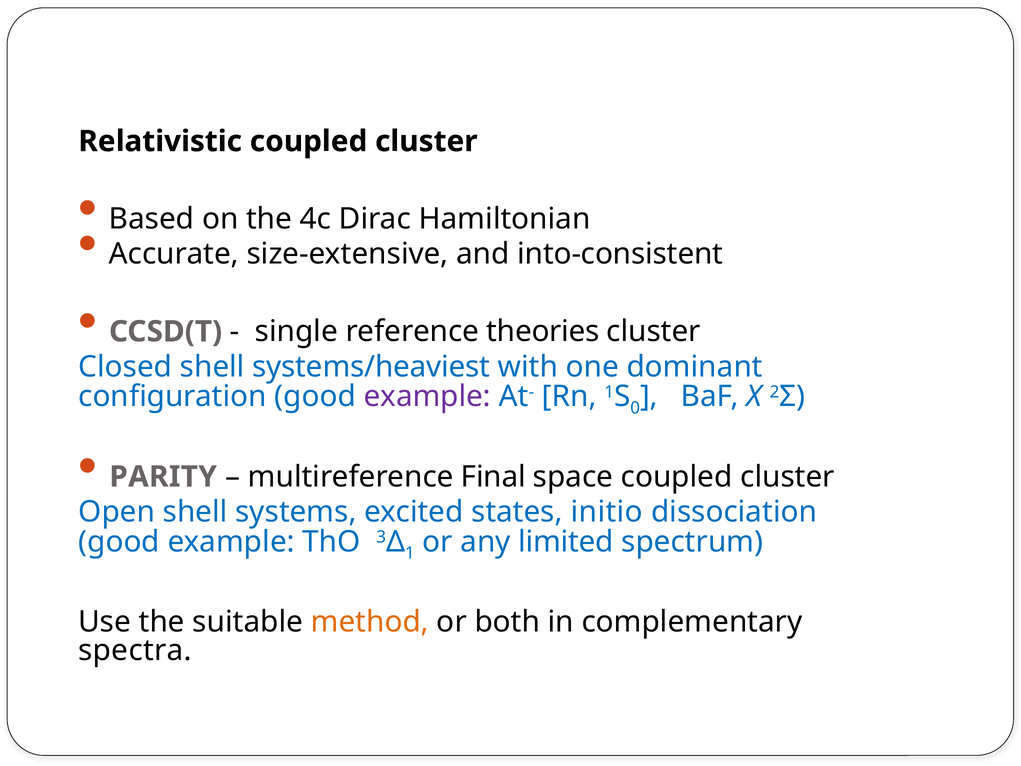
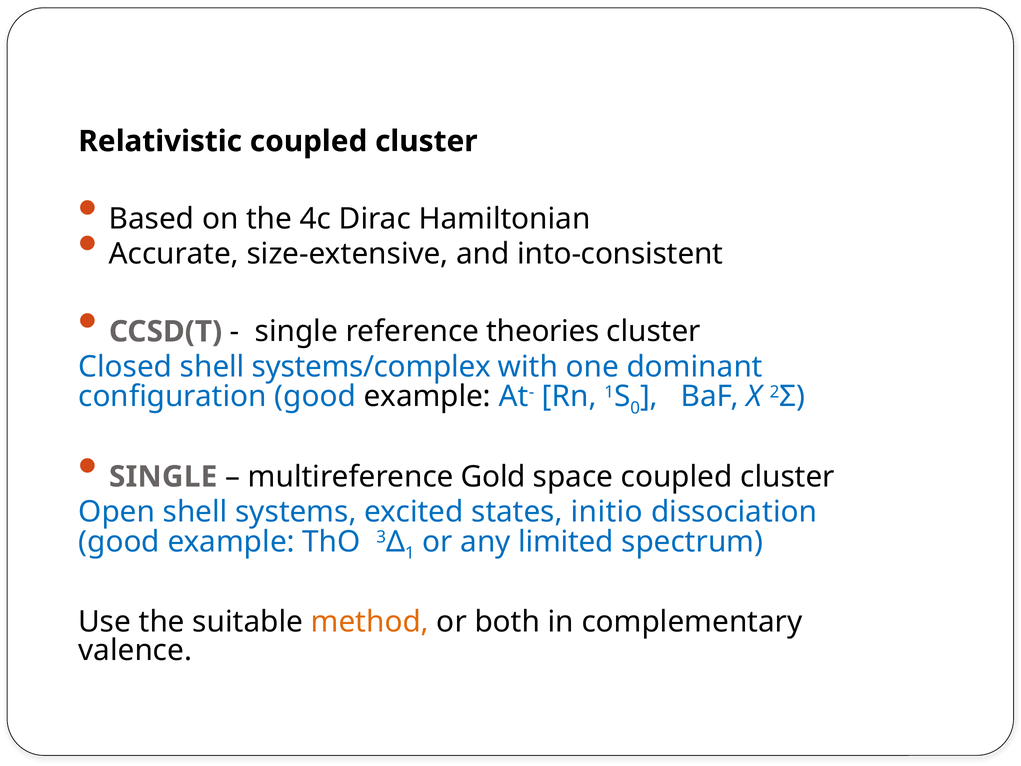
systems/heaviest: systems/heaviest -> systems/complex (371, 367)
example colour: purple -> black (427, 396)
PARITY: PARITY -> SINGLE (163, 477)
Final: Final -> Gold (493, 477)
spectra: spectra -> valence (135, 650)
